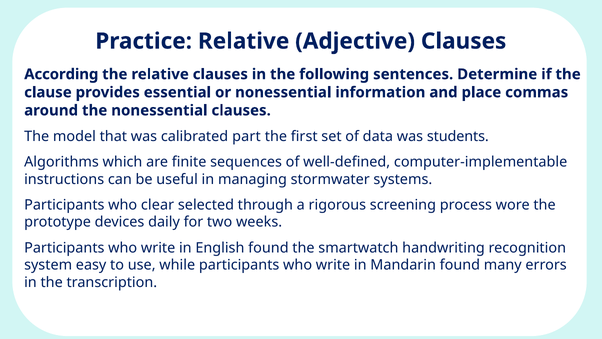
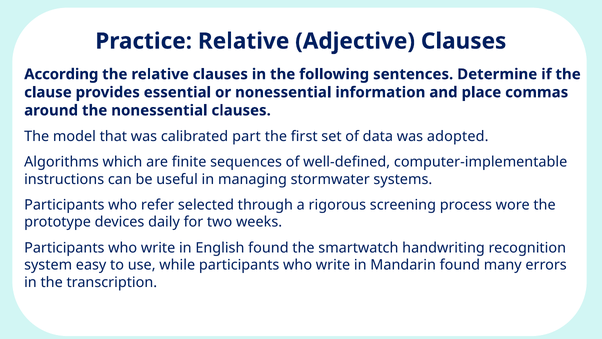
students: students -> adopted (458, 136)
clear: clear -> refer (158, 205)
